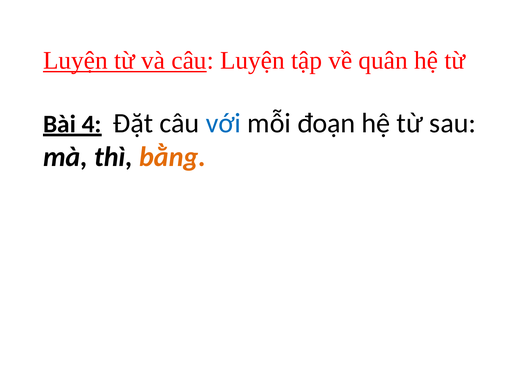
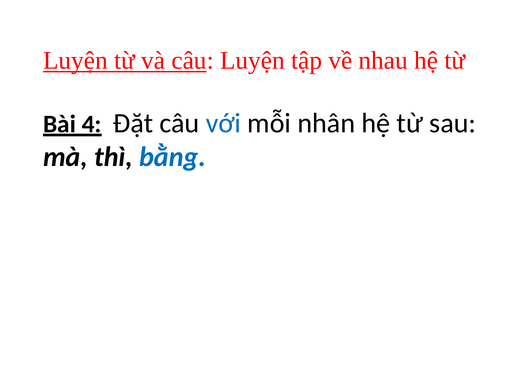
quân: quân -> nhau (383, 60)
đoạn: đoạn -> nhân (326, 123)
bằng colour: orange -> blue (173, 157)
